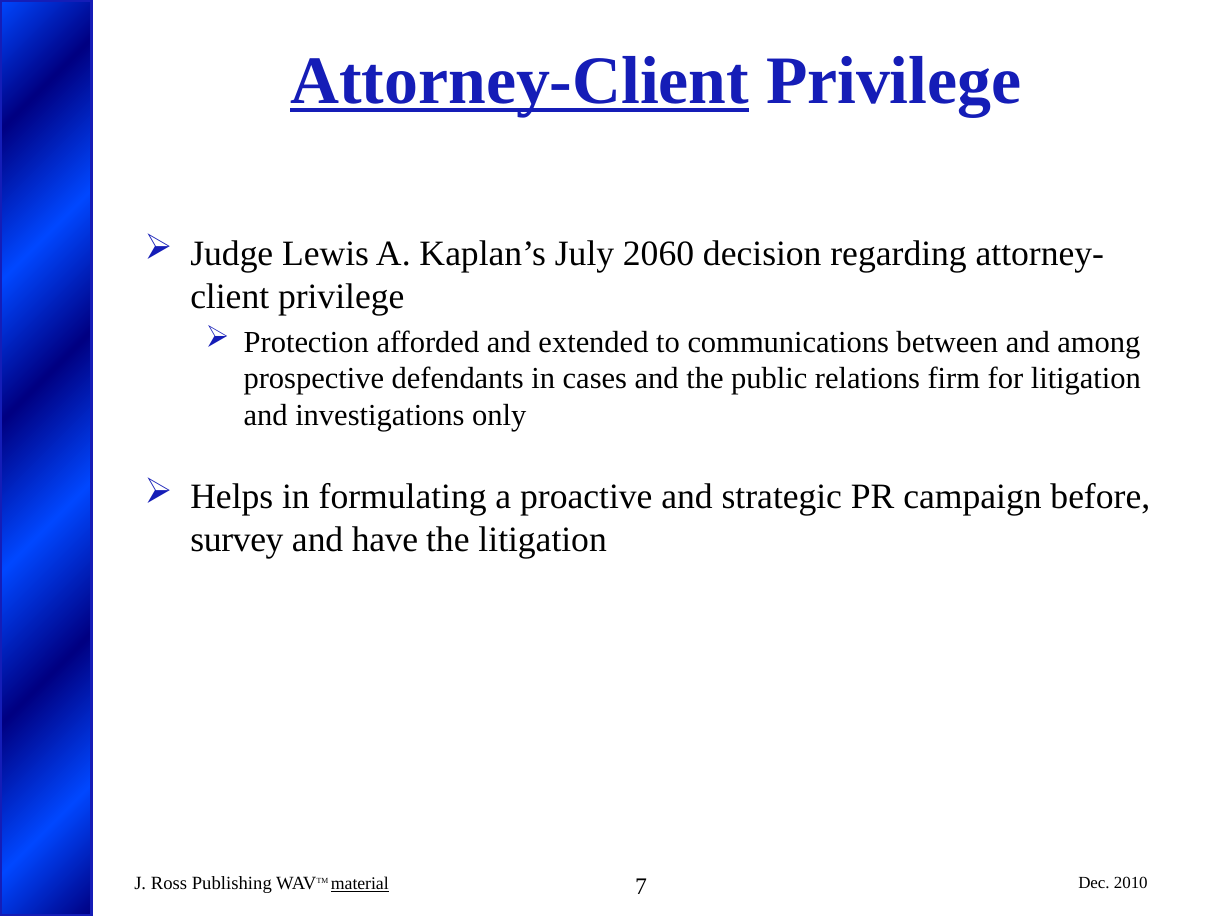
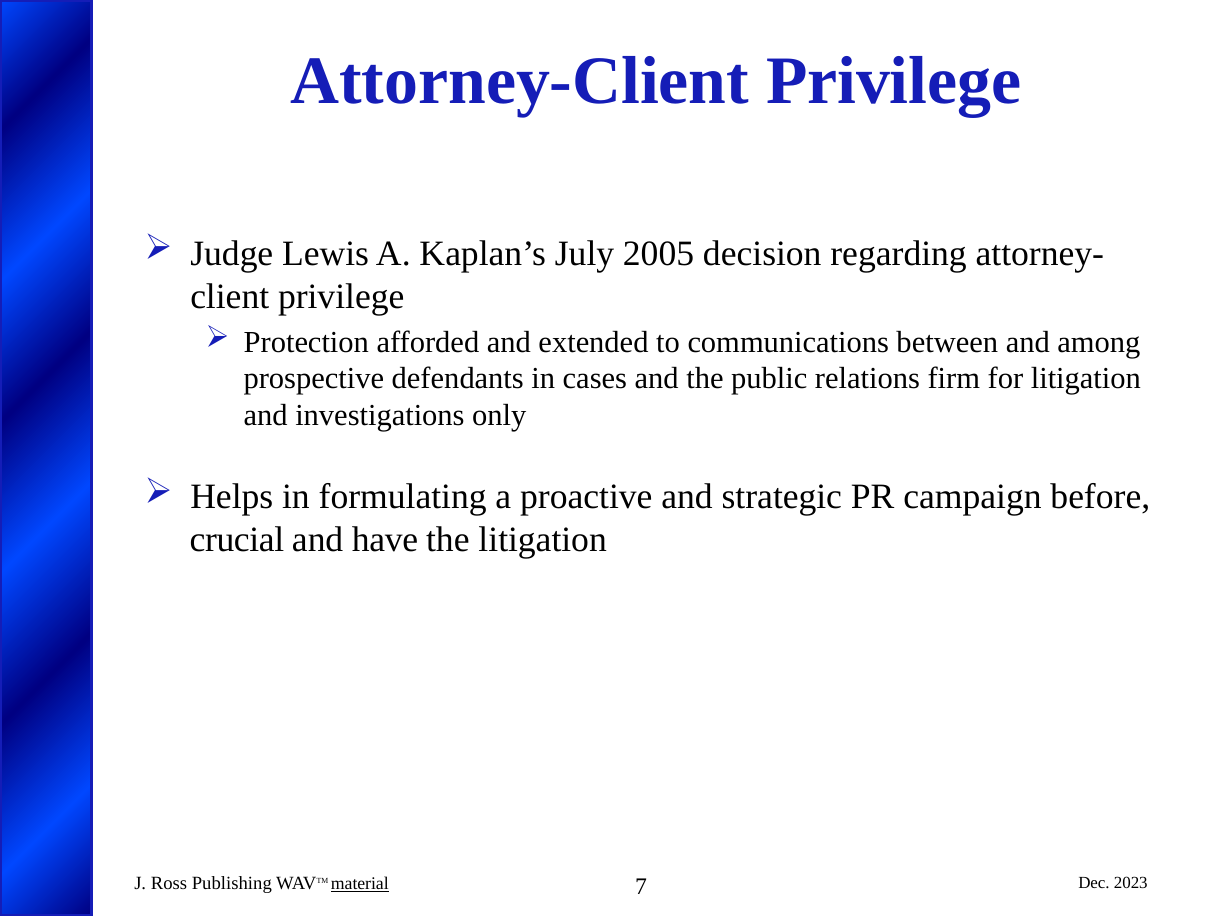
Attorney-Client underline: present -> none (520, 81)
2060: 2060 -> 2005 (659, 254)
survey: survey -> crucial (237, 540)
2010: 2010 -> 2023 (1131, 882)
